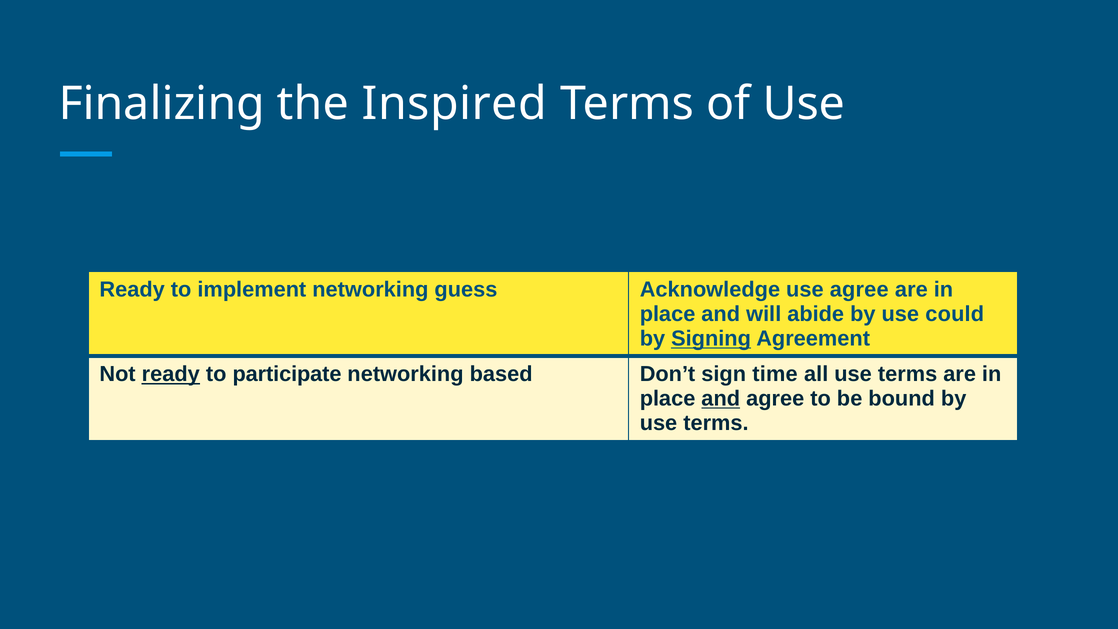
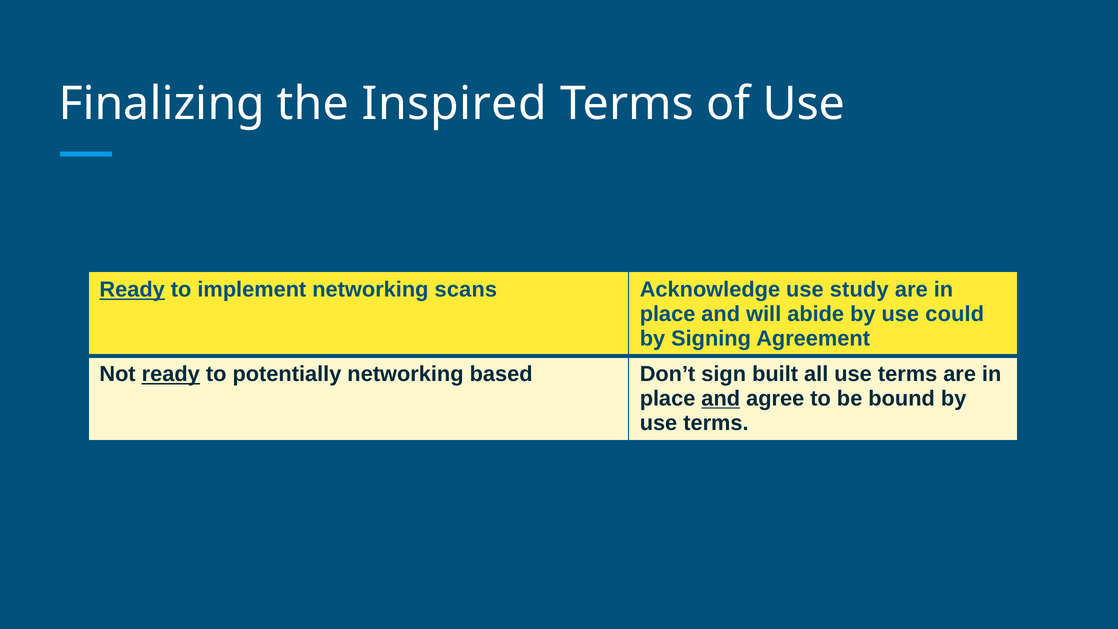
Ready underline: none -> present (132, 290)
guess: guess -> scans (466, 290)
use agree: agree -> study (859, 290)
Signing underline: present -> none (711, 339)
participate: participate -> potentially (287, 374)
time: time -> built (775, 374)
